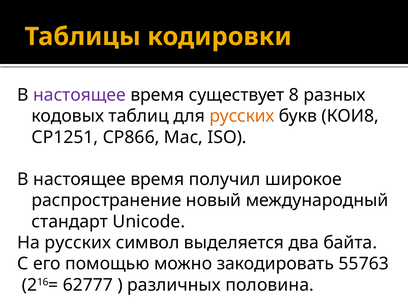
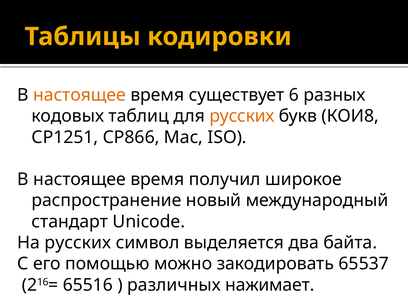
настоящее colour: purple -> orange (80, 95)
8: 8 -> 6 (294, 95)
55763: 55763 -> 65537 (364, 264)
62777: 62777 -> 65516 (88, 285)
половина: половина -> нажимает (270, 285)
